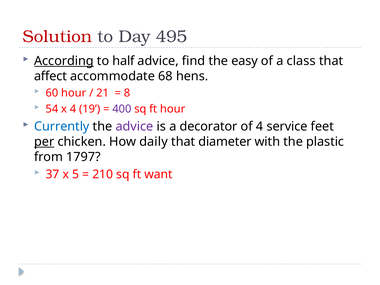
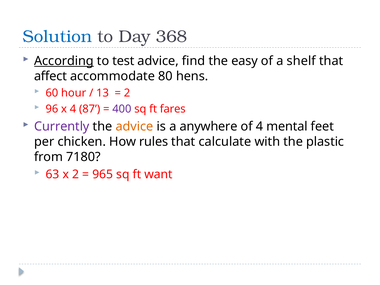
Solution colour: red -> blue (57, 37)
495: 495 -> 368 (172, 37)
half: half -> test (123, 61)
class: class -> shelf (301, 61)
68: 68 -> 80 (165, 76)
21: 21 -> 13 (103, 93)
8: 8 -> 2 (127, 93)
54: 54 -> 96 (52, 109)
19: 19 -> 87 (90, 109)
ft hour: hour -> fares (173, 109)
Currently colour: blue -> purple (62, 126)
advice colour: purple -> orange (134, 126)
decorator: decorator -> anywhere (209, 126)
service: service -> mental (287, 126)
per underline: present -> none (44, 142)
daily: daily -> rules (154, 142)
diameter: diameter -> calculate (225, 142)
1797: 1797 -> 7180 (83, 157)
37: 37 -> 63 (52, 174)
x 5: 5 -> 2 (76, 174)
210: 210 -> 965 (103, 174)
